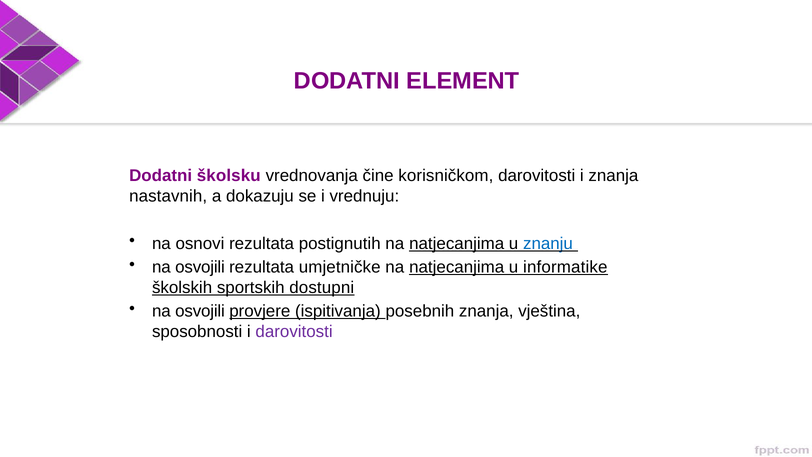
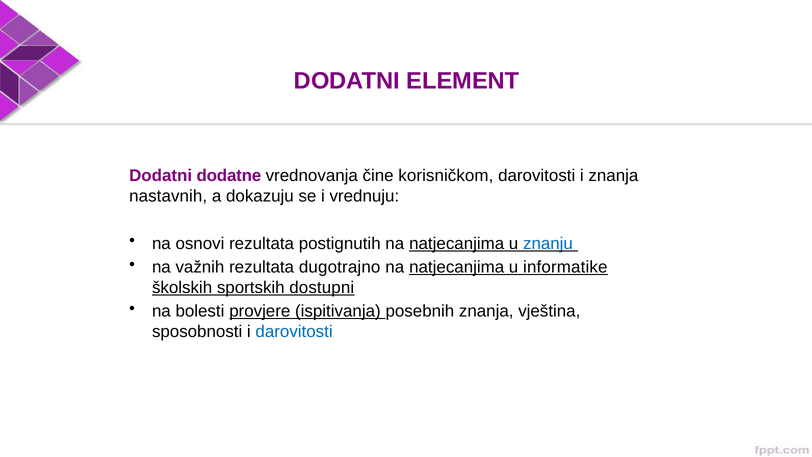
školsku: školsku -> dodatne (229, 176)
osvojili: osvojili -> važnih (200, 267)
umjetničke: umjetničke -> dugotrajno (340, 267)
osvojili: osvojili -> bolesti (200, 311)
darovitosti colour: purple -> blue (294, 331)
